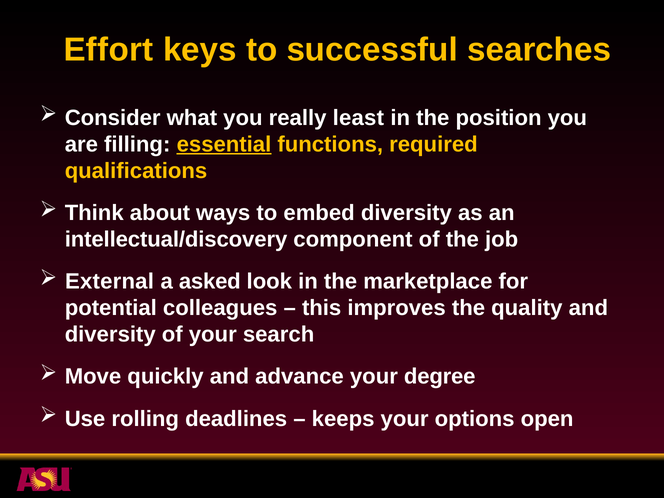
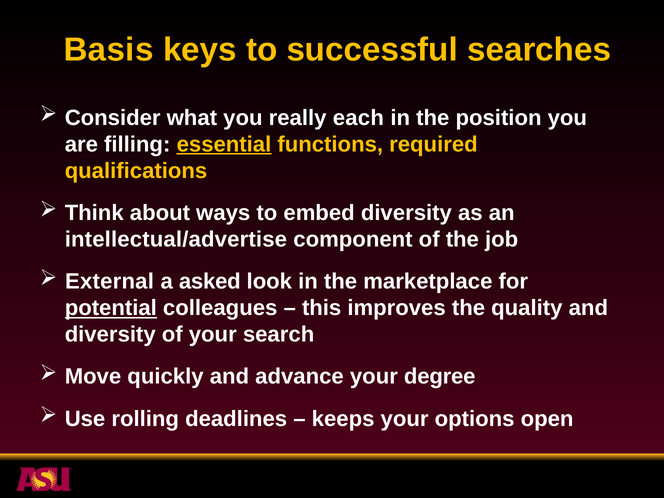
Effort: Effort -> Basis (109, 50)
least: least -> each (358, 118)
intellectual/discovery: intellectual/discovery -> intellectual/advertise (176, 239)
potential underline: none -> present (111, 308)
